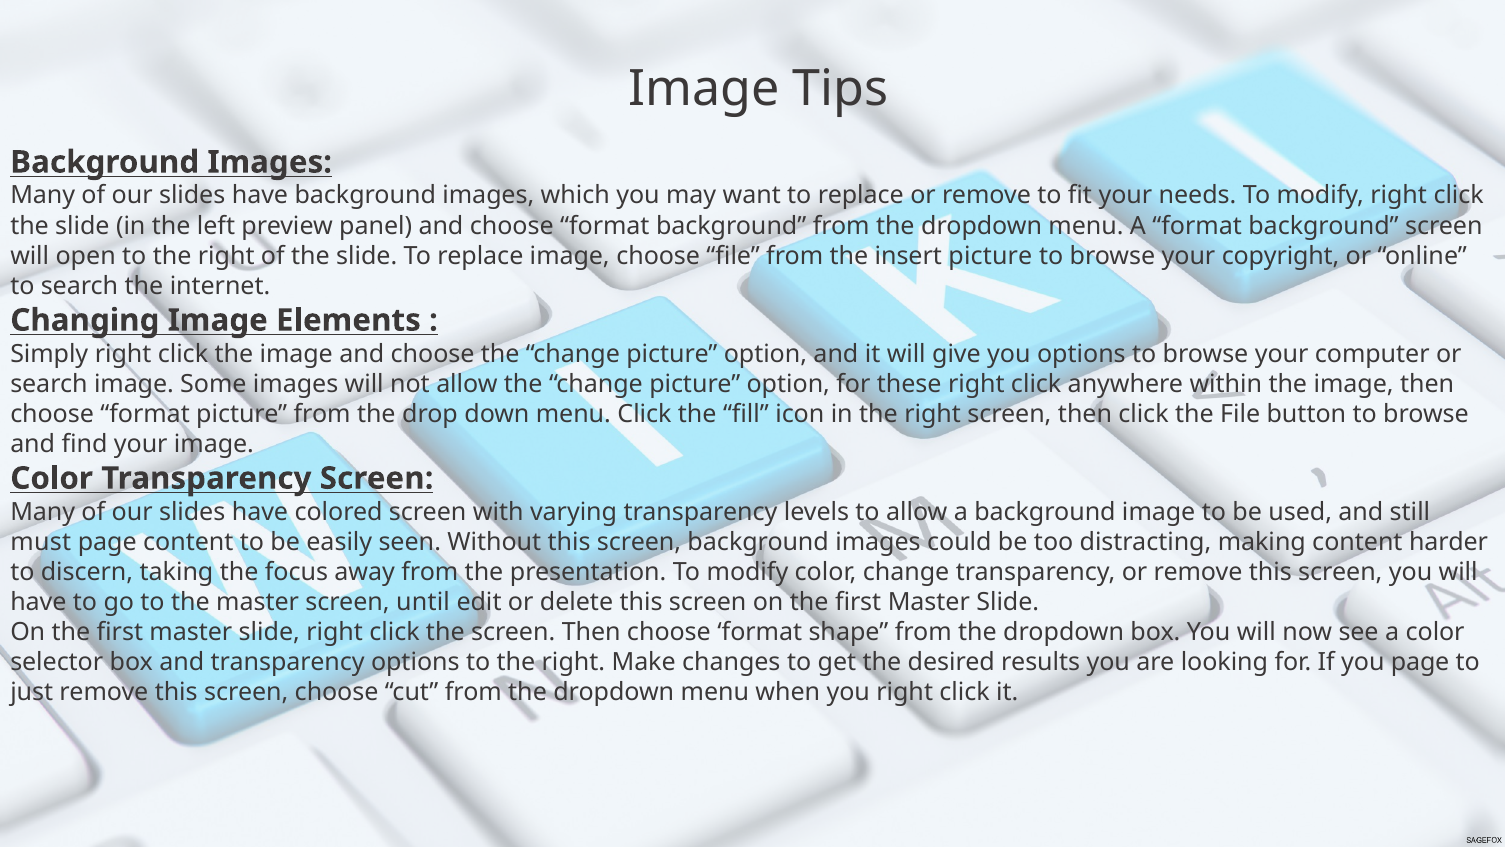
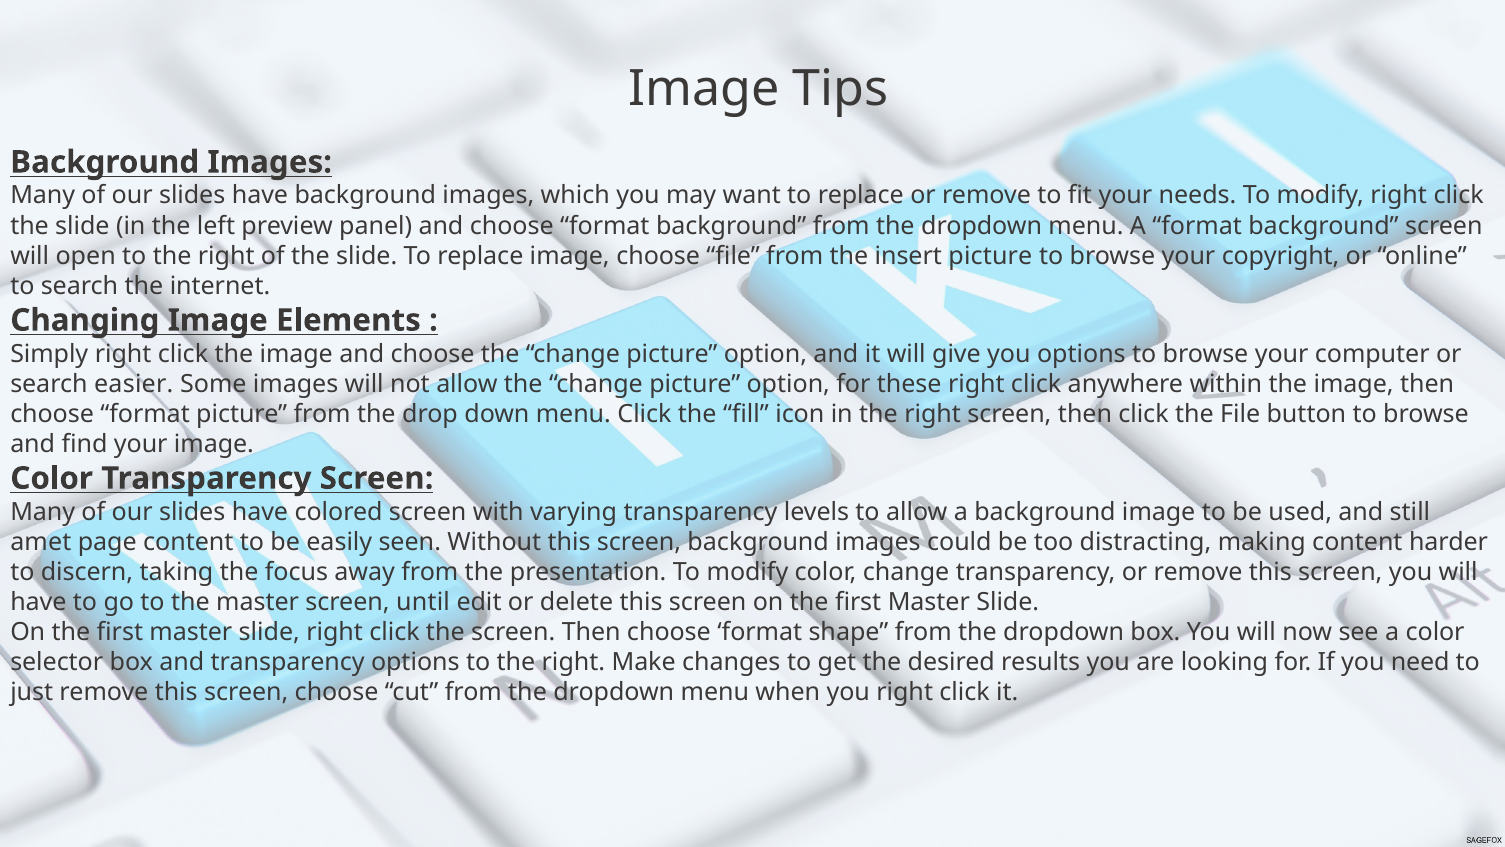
search image: image -> easier (134, 384)
must: must -> amet (41, 542)
you page: page -> need (1420, 662)
